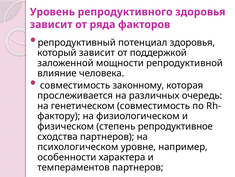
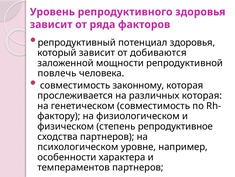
поддержкой: поддержкой -> добиваются (158, 53)
влияние: влияние -> повлечь (57, 73)
различных очередь: очередь -> которая (202, 95)
